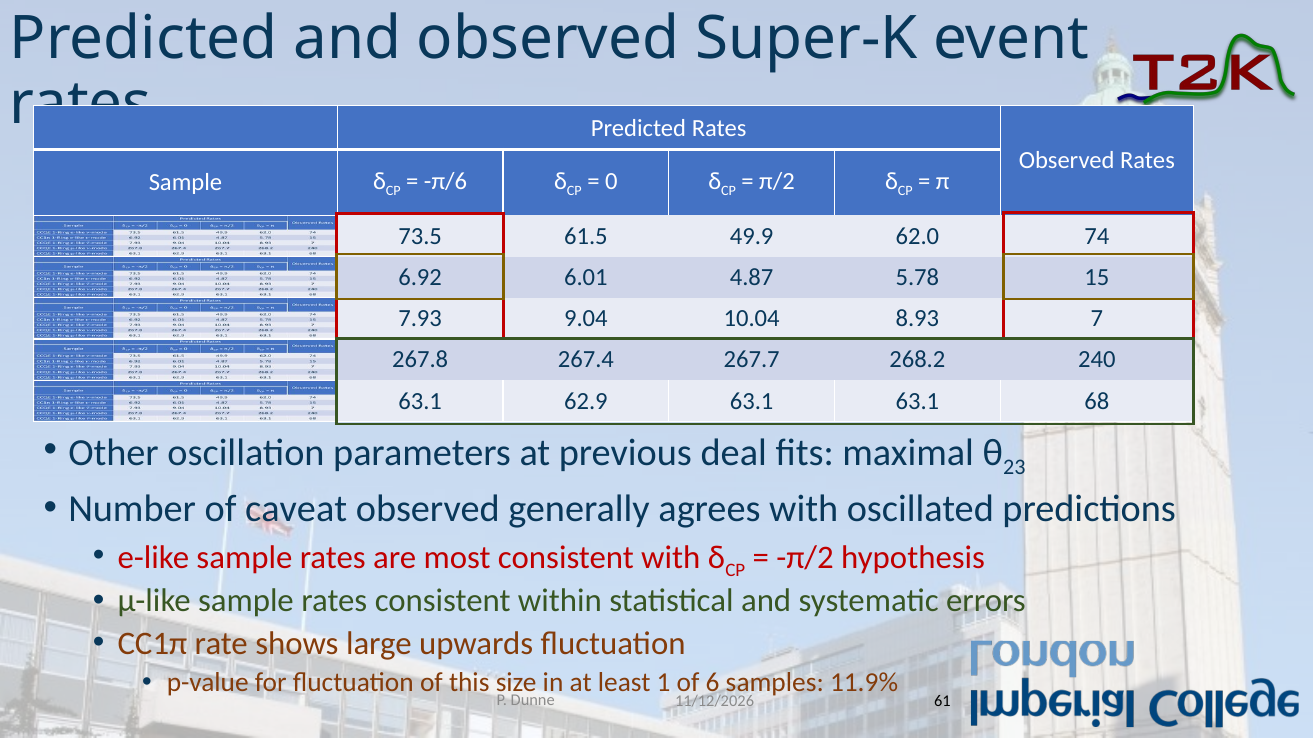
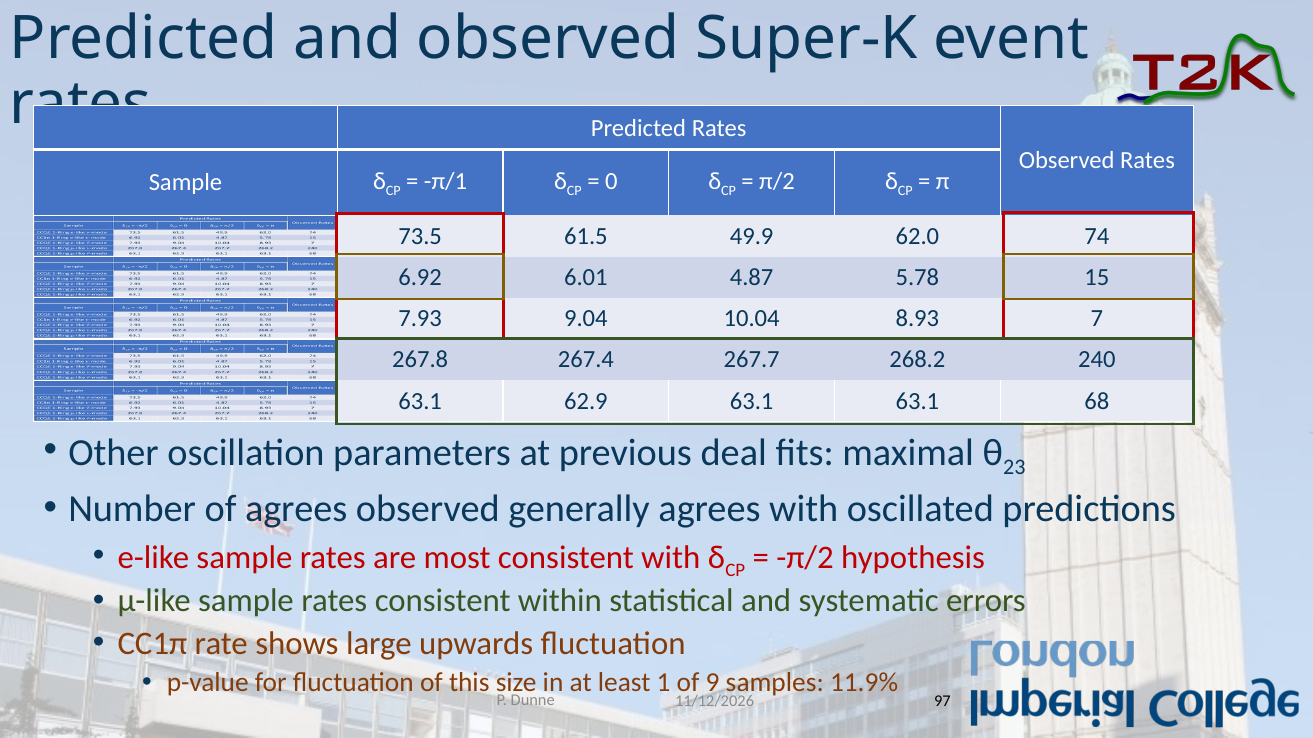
π/6: π/6 -> π/1 (446, 181)
of caveat: caveat -> agrees (296, 509)
6: 6 -> 9 (713, 683)
61: 61 -> 97 (942, 702)
